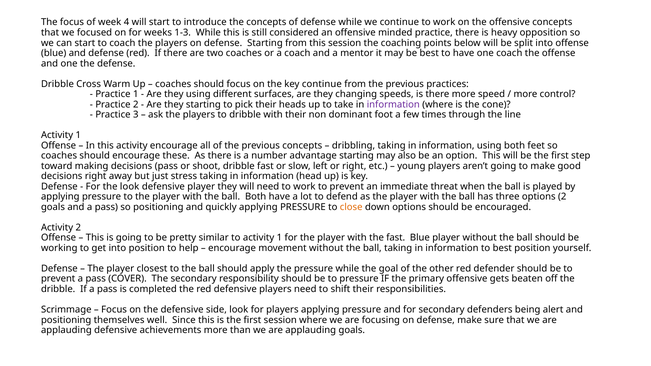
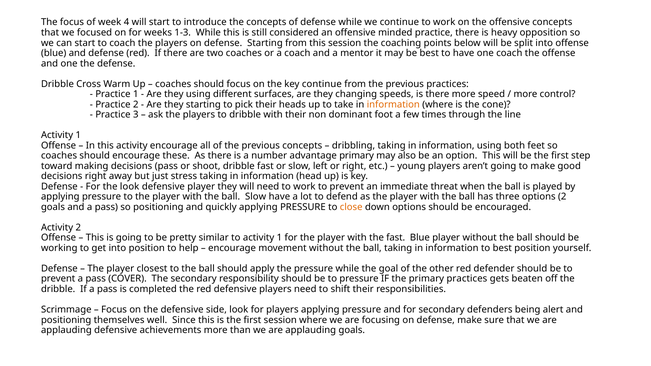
information colour: purple -> orange (393, 104)
advantage starting: starting -> primary (357, 156)
ball Both: Both -> Slow (256, 197)
primary offensive: offensive -> practices (467, 279)
